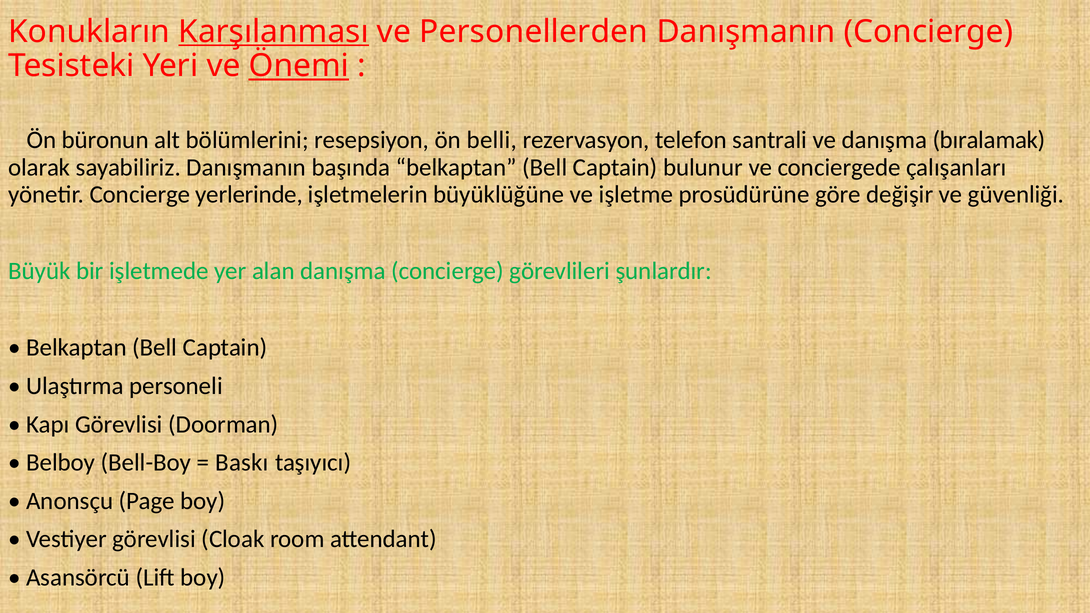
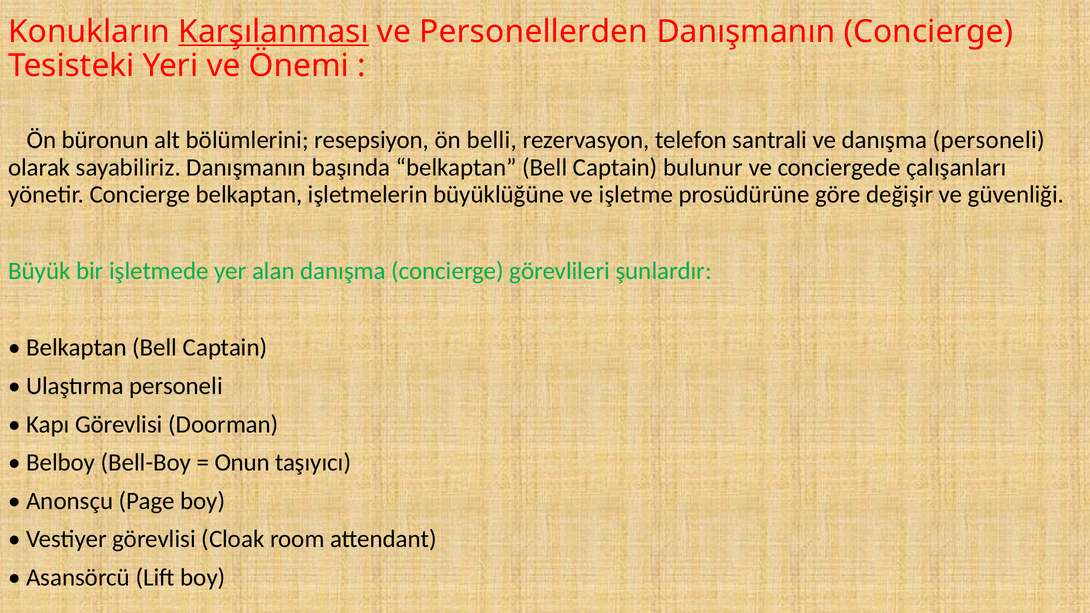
Önemi underline: present -> none (299, 66)
danışma bıralamak: bıralamak -> personeli (989, 140)
Concierge yerlerinde: yerlerinde -> belkaptan (249, 194)
Baskı: Baskı -> Onun (242, 463)
